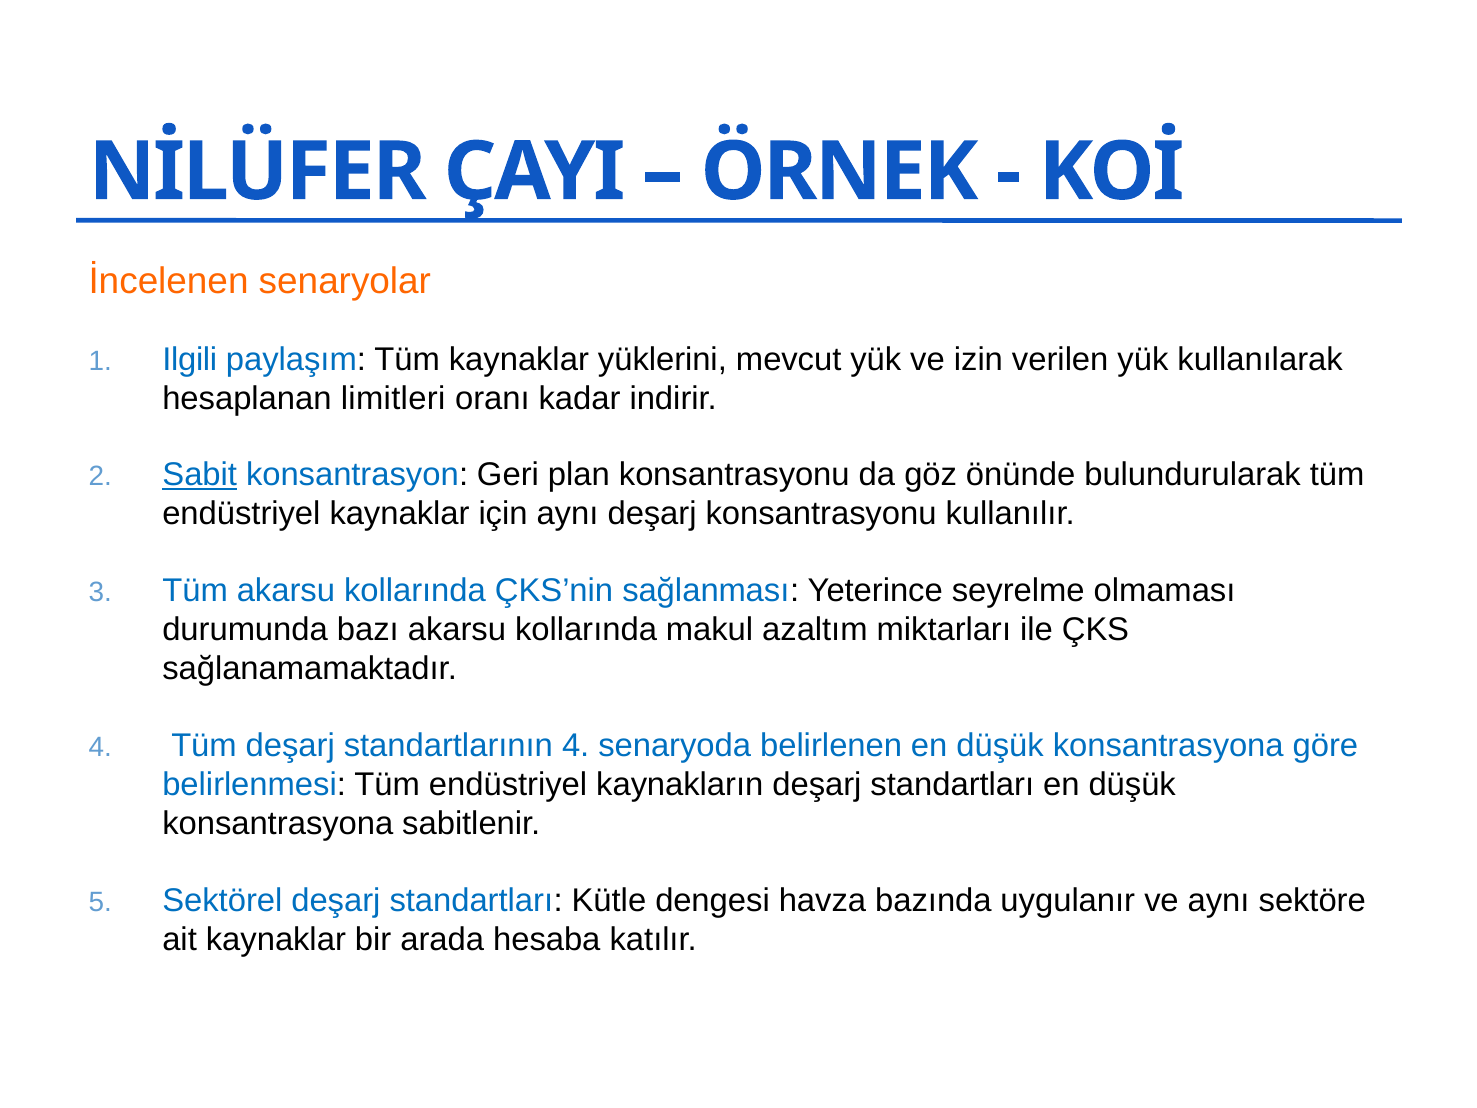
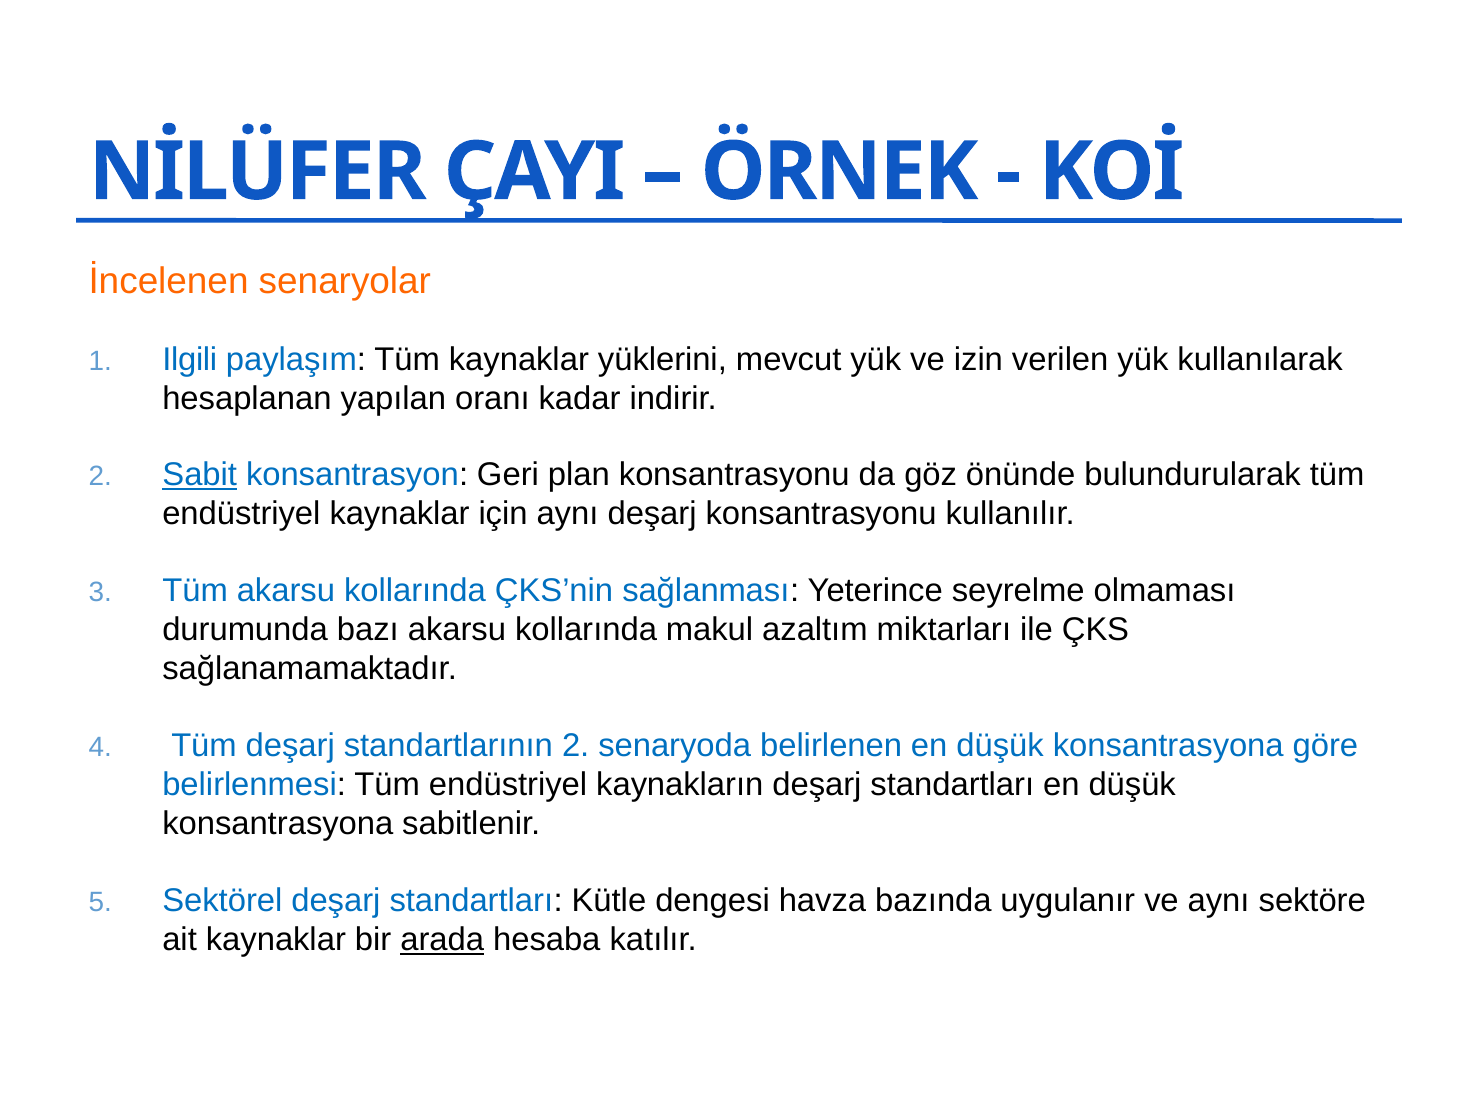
limitleri: limitleri -> yapılan (393, 398)
standartlarının 4: 4 -> 2 (576, 745)
arada underline: none -> present (442, 939)
